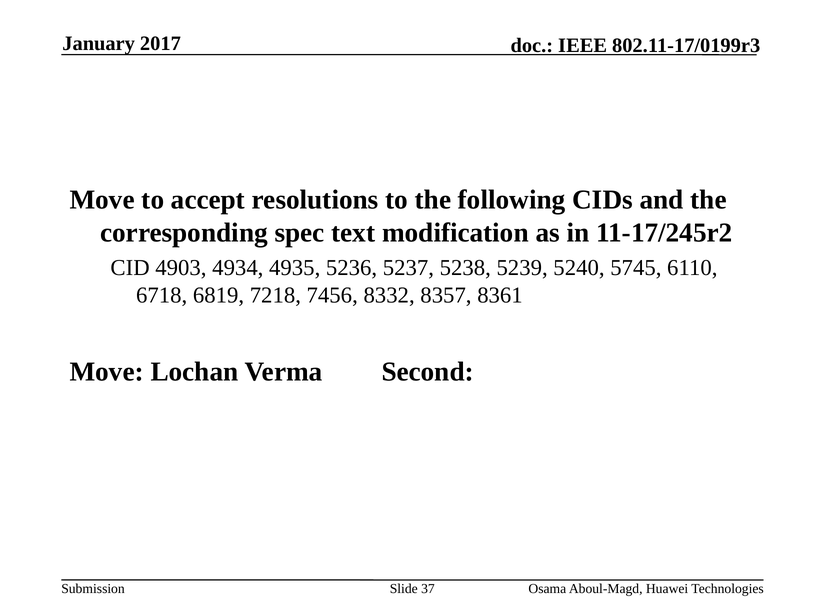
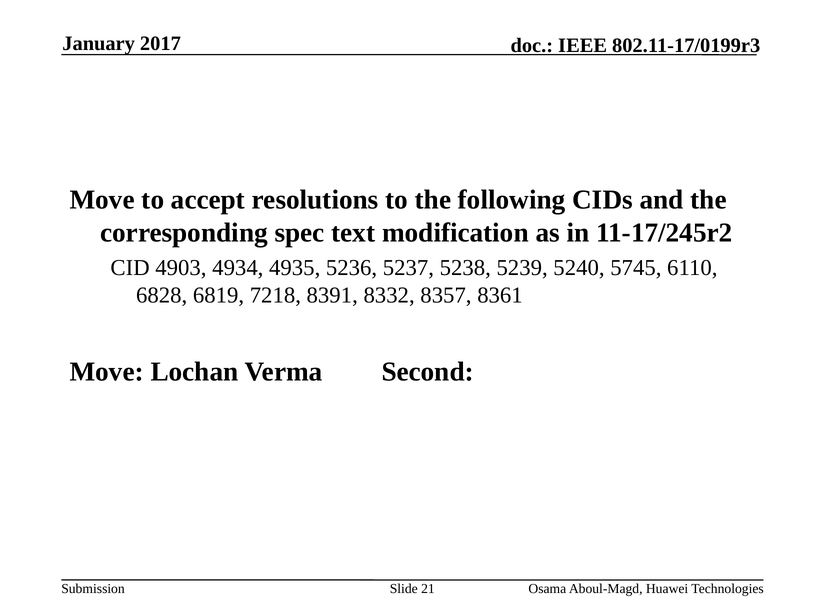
6718: 6718 -> 6828 (162, 295)
7456: 7456 -> 8391 (332, 295)
37: 37 -> 21 (428, 588)
